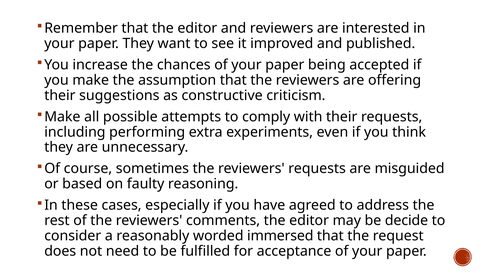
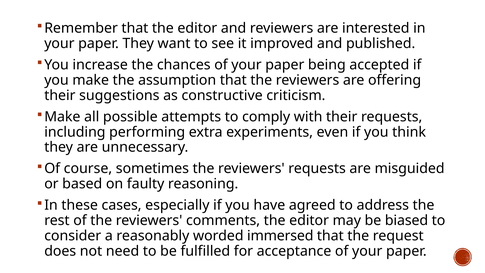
decide: decide -> biased (407, 220)
